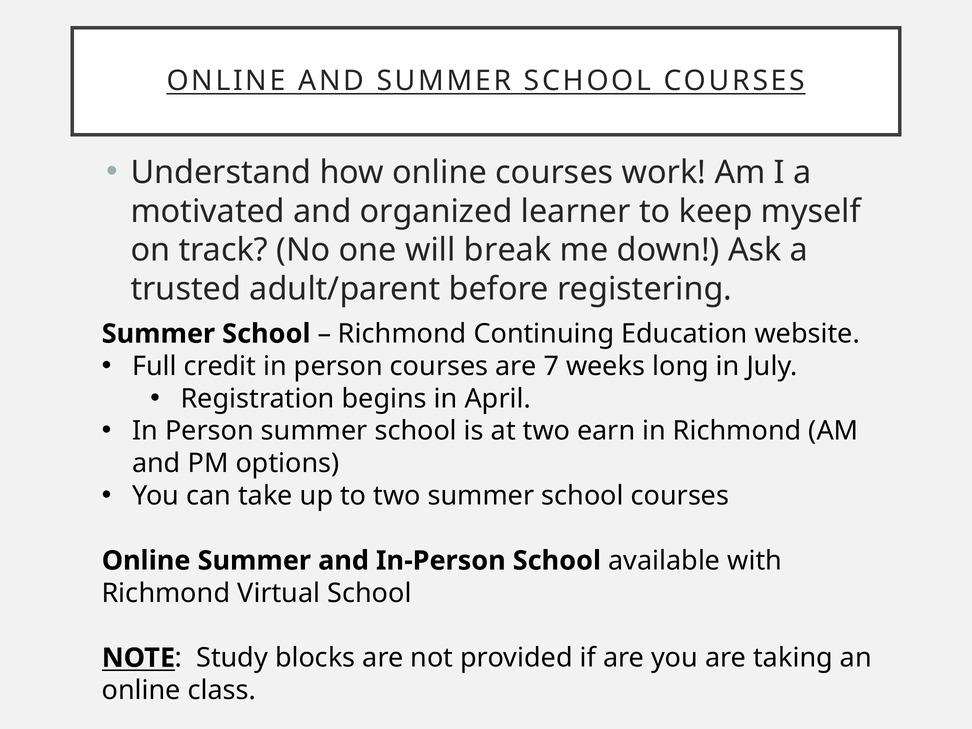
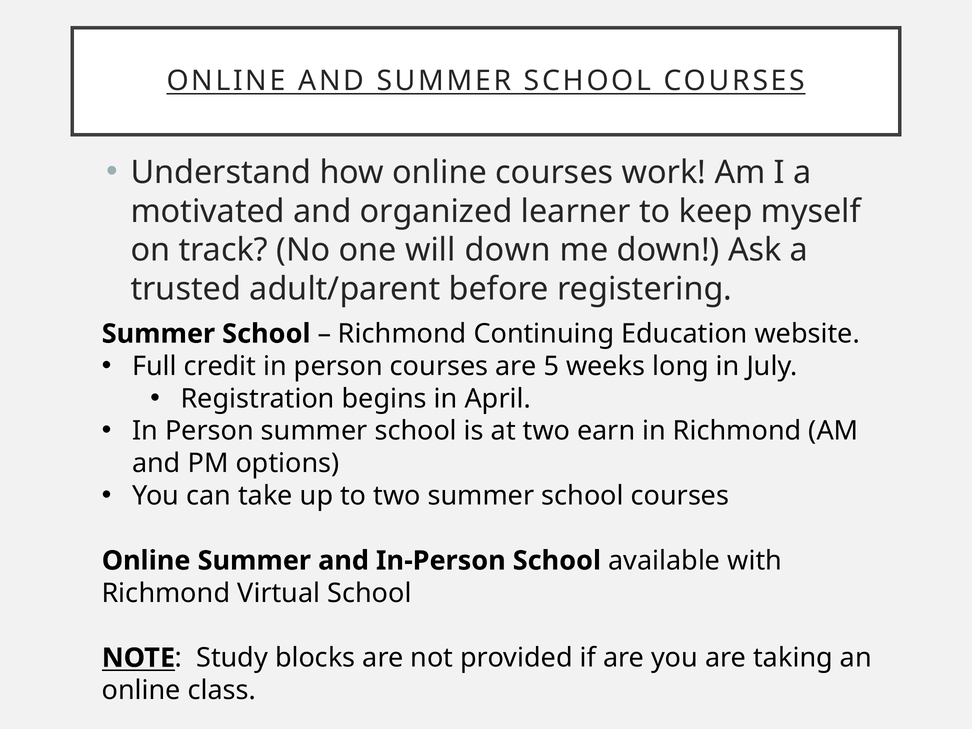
will break: break -> down (508, 250)
7: 7 -> 5 (551, 366)
